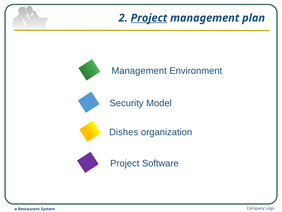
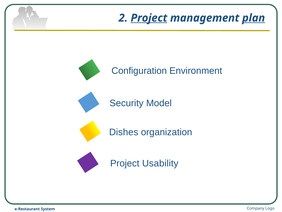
plan underline: none -> present (254, 18)
Management: Management -> Configuration (139, 71)
Software: Software -> Usability (160, 163)
